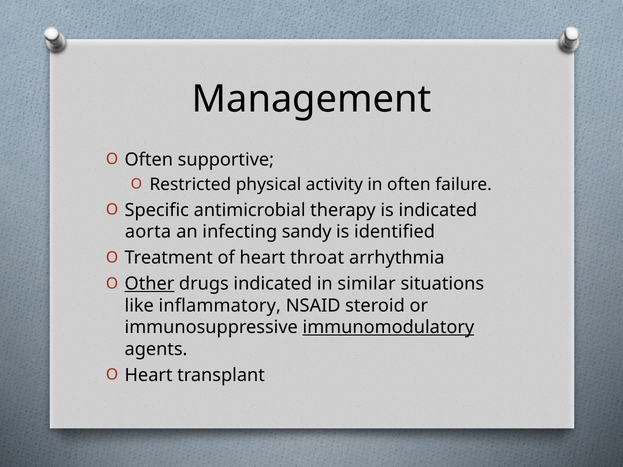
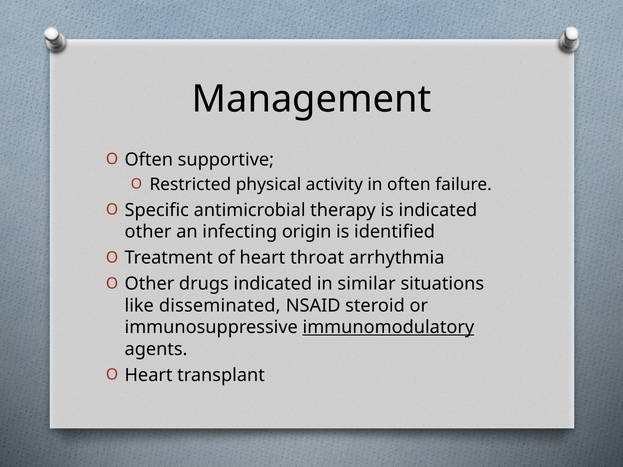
aorta: aorta -> other (148, 232)
sandy: sandy -> origin (307, 232)
Other underline: present -> none (149, 284)
inflammatory: inflammatory -> disseminated (220, 306)
